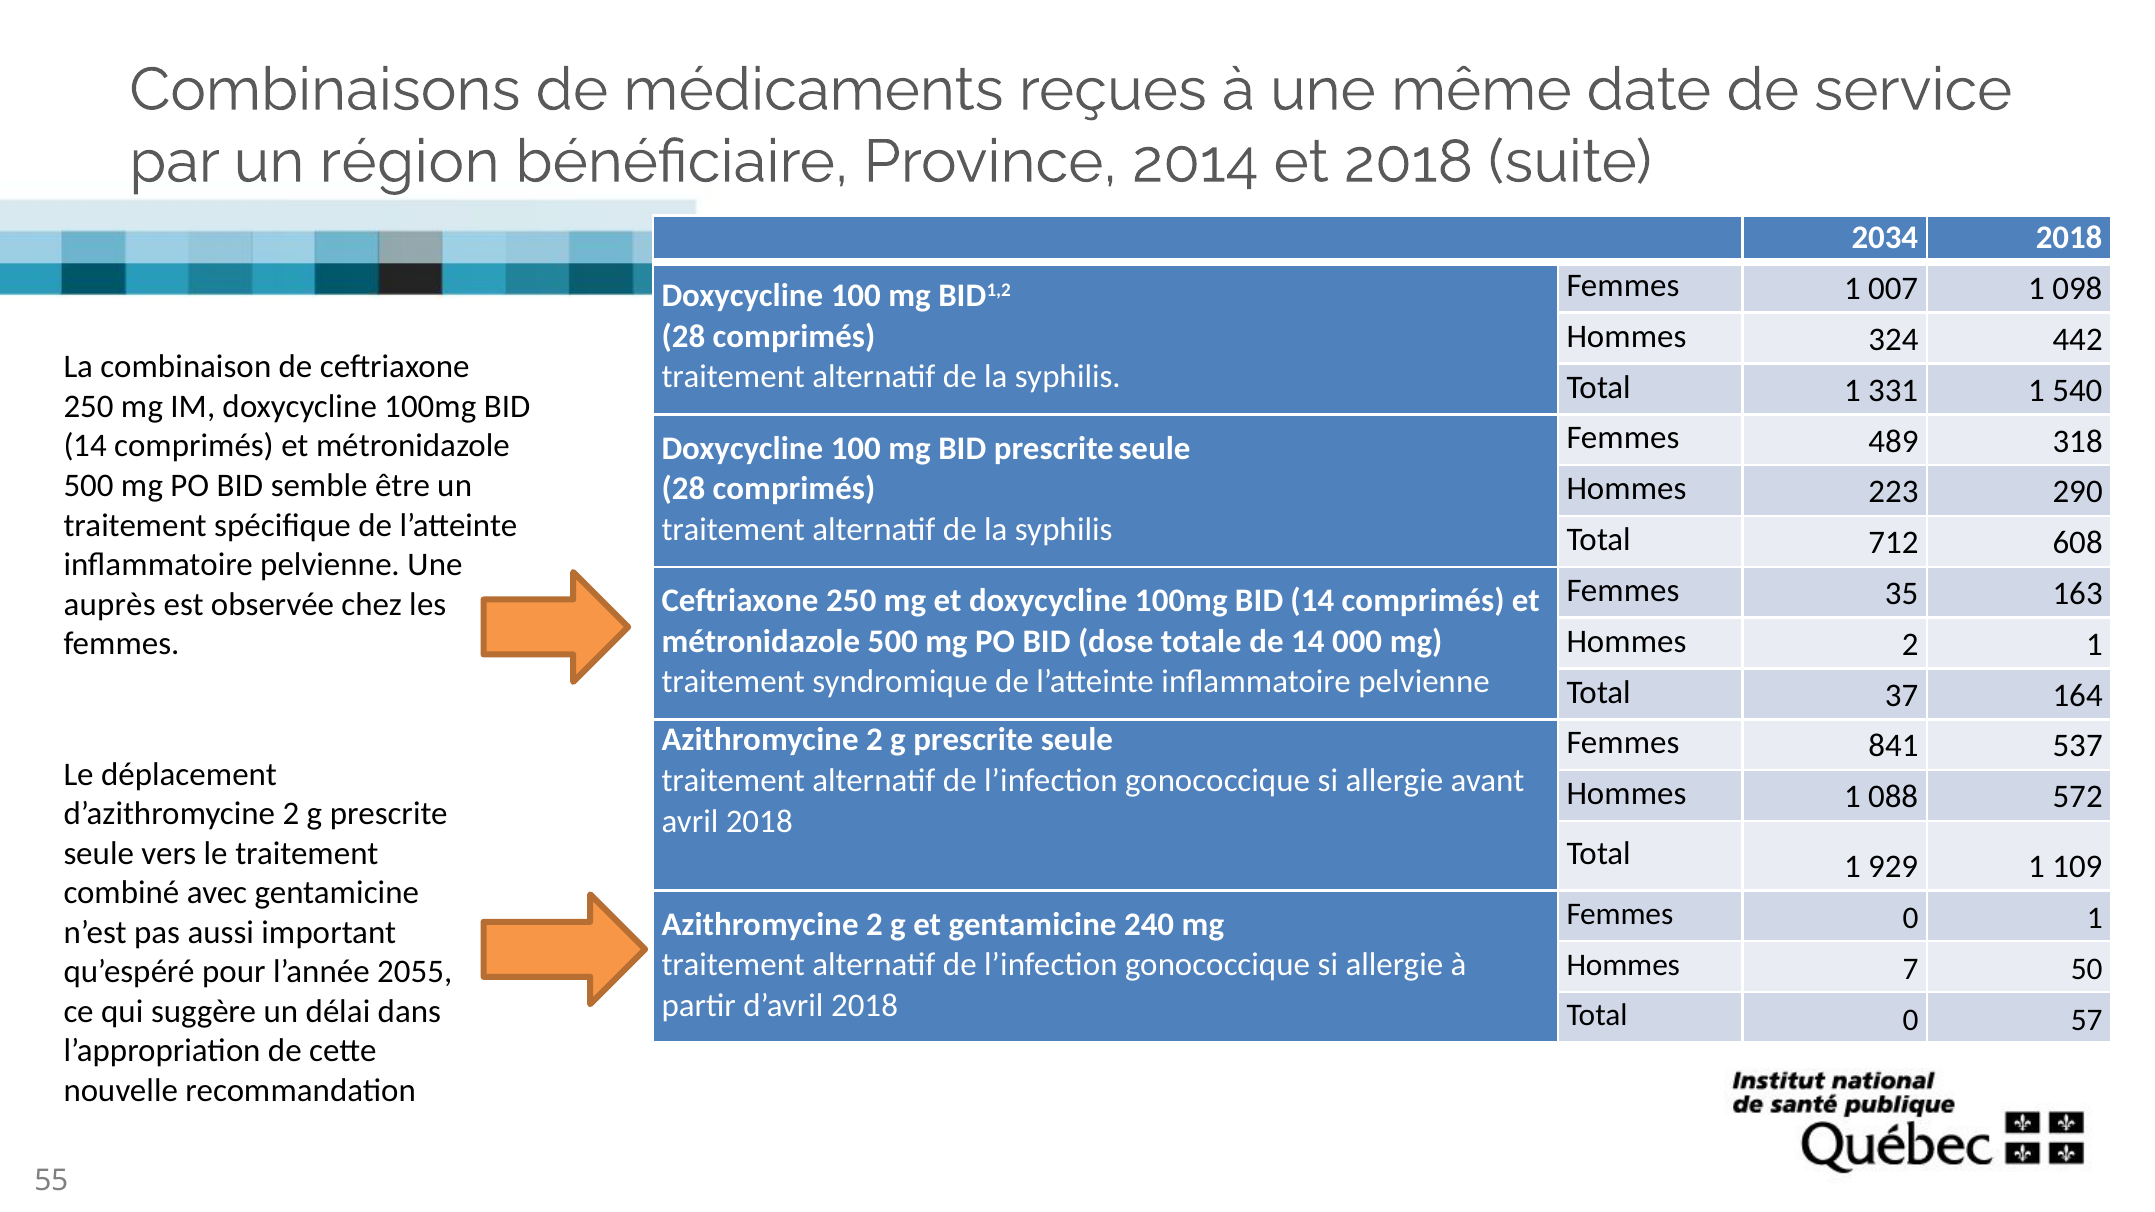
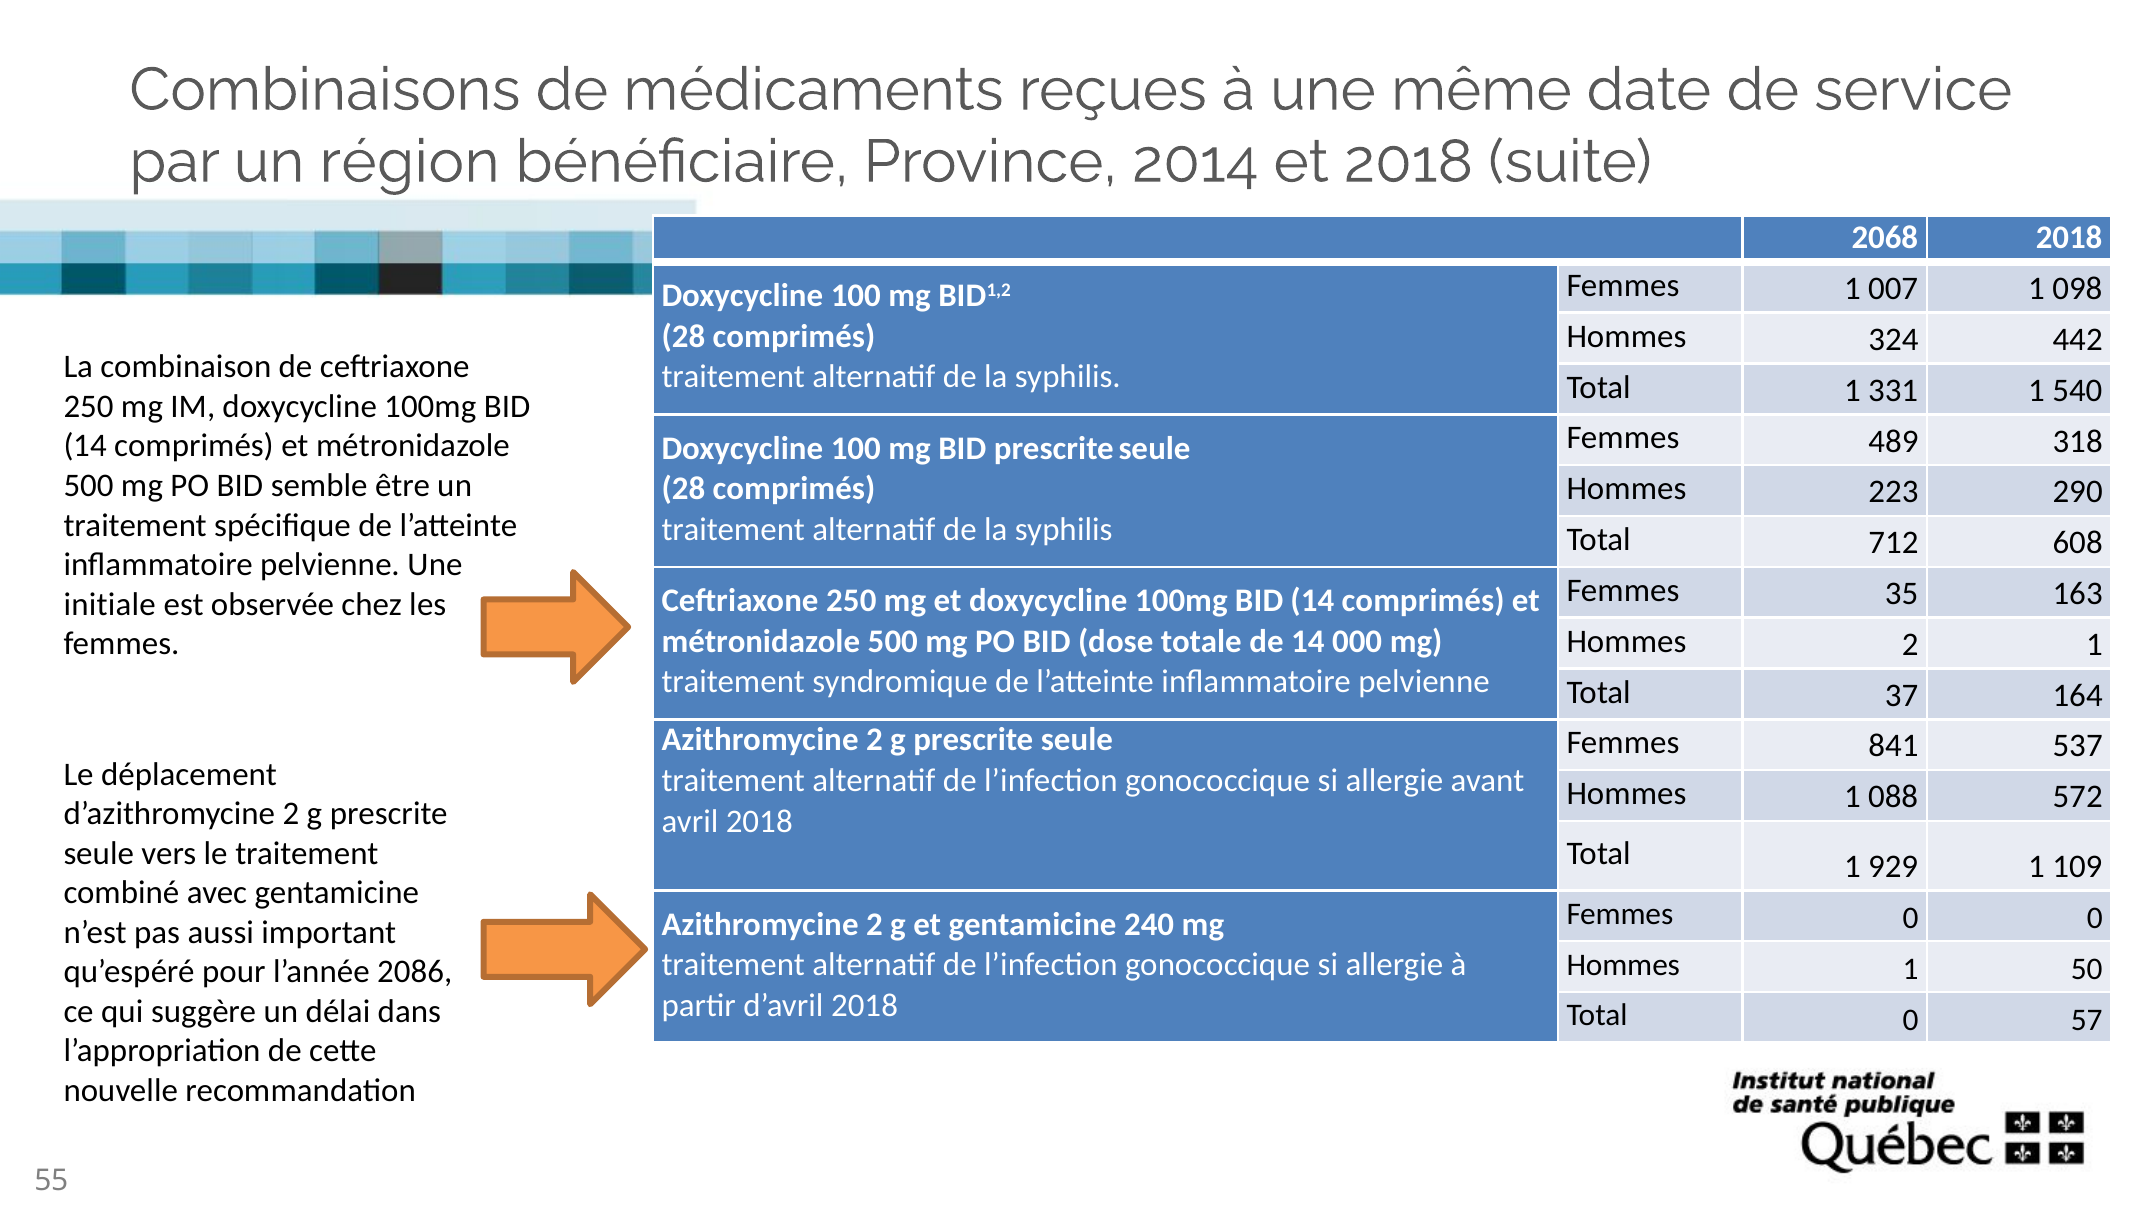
2034: 2034 -> 2068 (1885, 237)
auprès: auprès -> initiale (110, 604)
0 1: 1 -> 0 (2095, 918)
7: 7 -> 1 (1911, 969)
2055: 2055 -> 2086 (415, 972)
